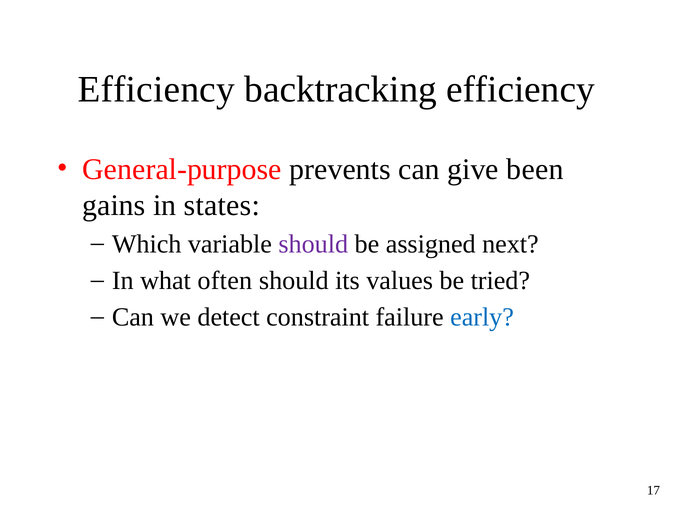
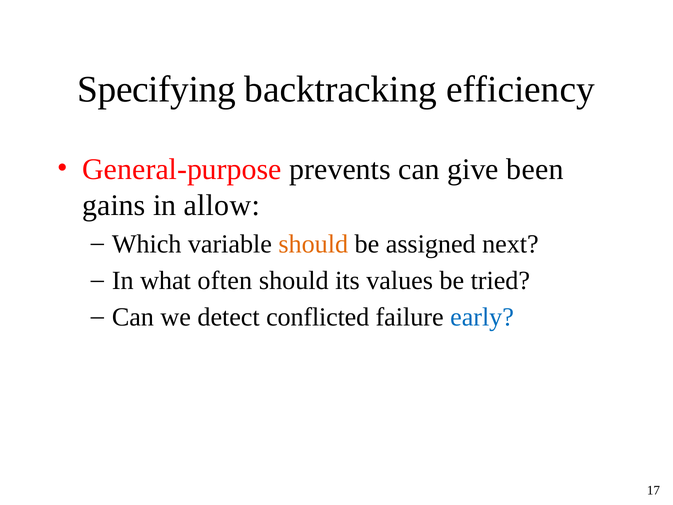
Efficiency: Efficiency -> Specifying (157, 90)
states: states -> allow (222, 205)
should colour: purple -> orange (313, 244)
constraint: constraint -> conflicted (318, 317)
